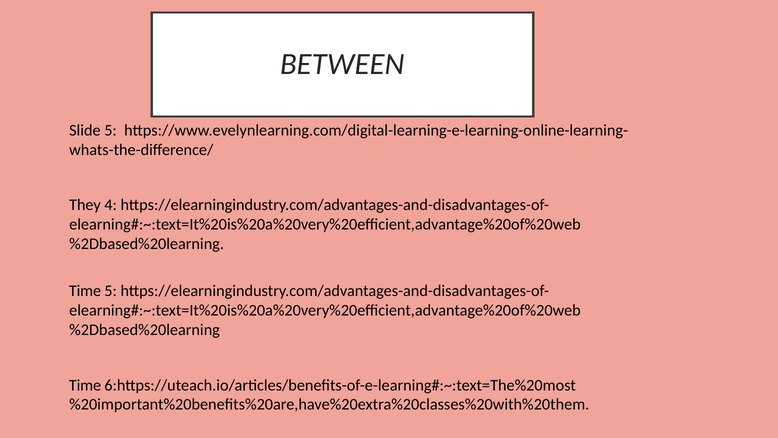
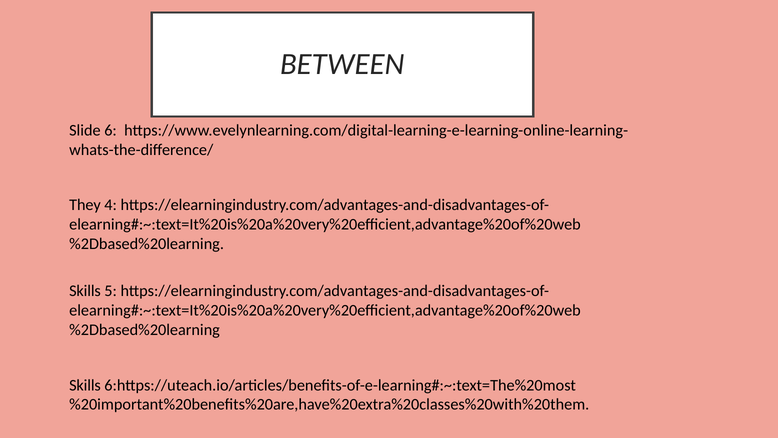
Slide 5: 5 -> 6 (111, 130)
Time: Time -> Skills (85, 291)
Time: Time -> Skills (85, 385)
